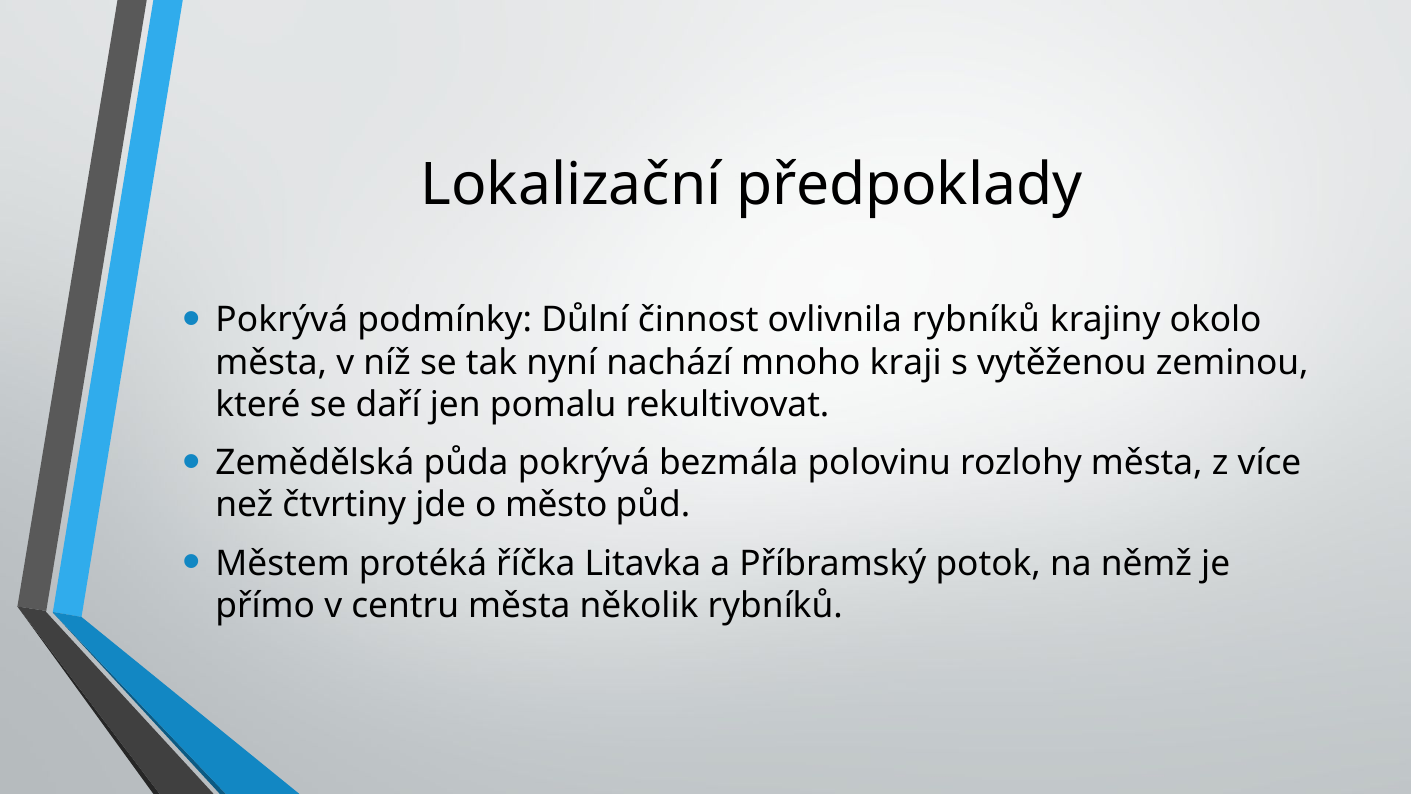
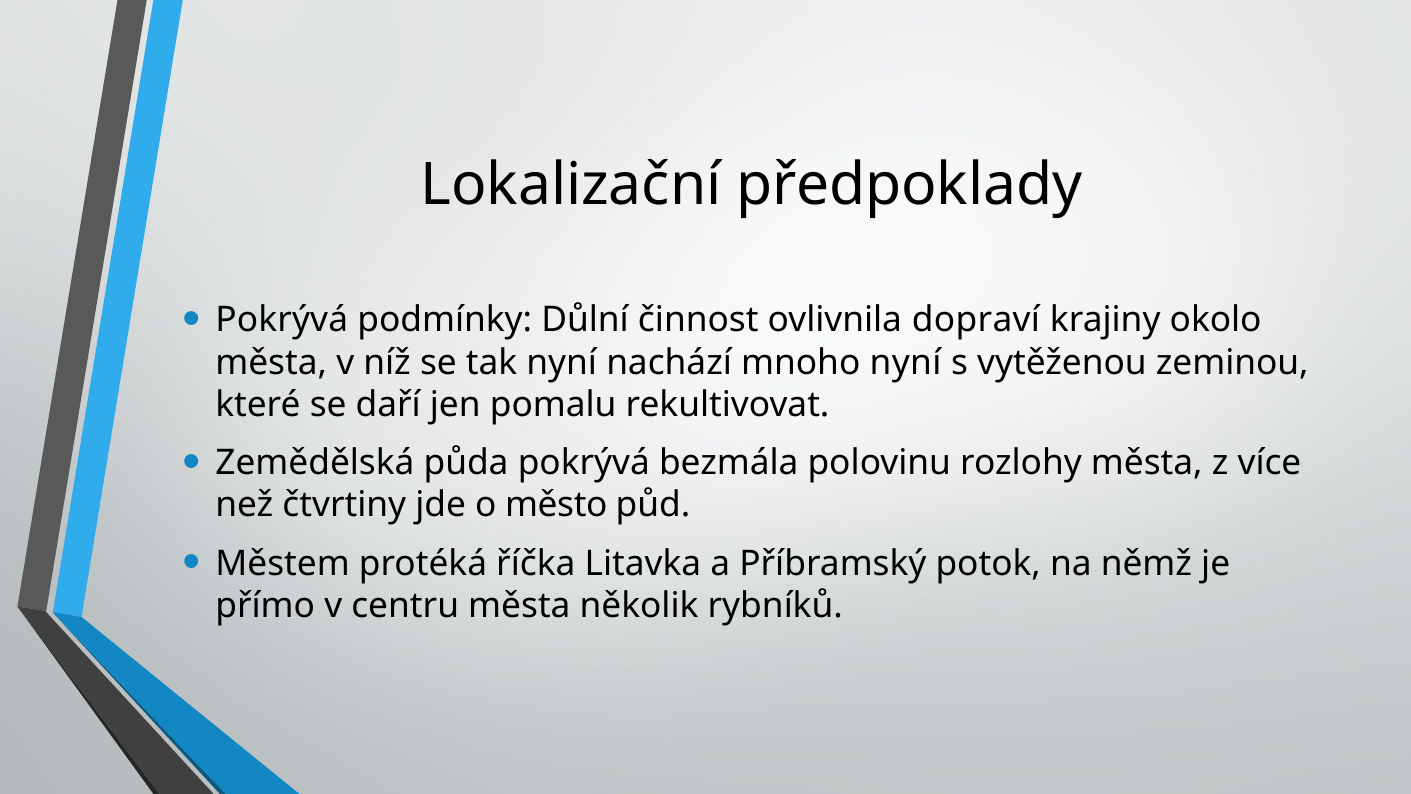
ovlivnila rybníků: rybníků -> dopraví (976, 320)
mnoho kraji: kraji -> nyní (906, 362)
